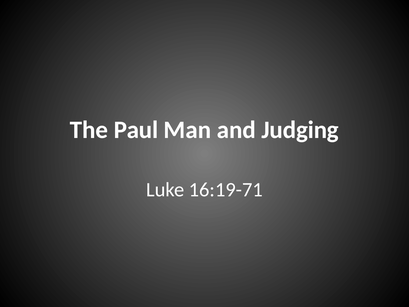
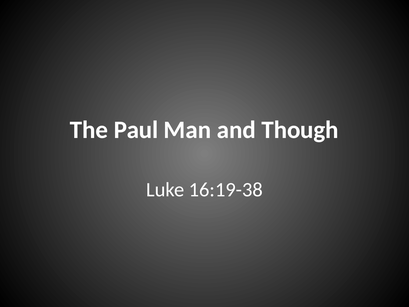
Judging: Judging -> Though (300, 130)
16:19-71: 16:19-71 -> 16:19-38 (226, 190)
